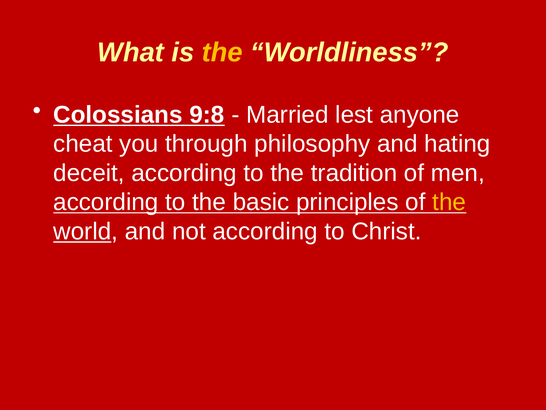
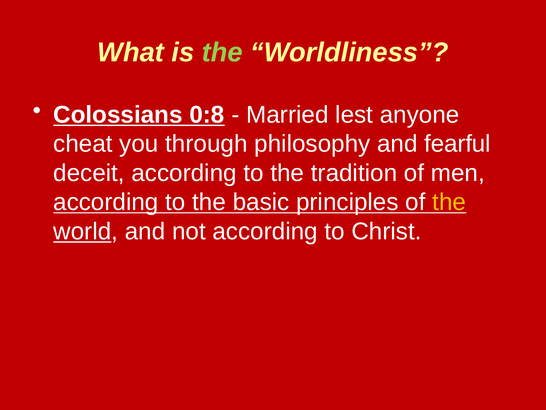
the colour: yellow -> light green (222, 52)
9:8: 9:8 -> 0:8 (207, 115)
hating: hating -> fearful (457, 144)
